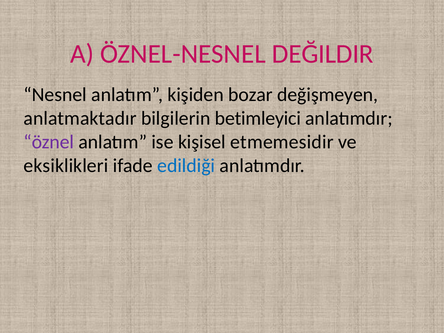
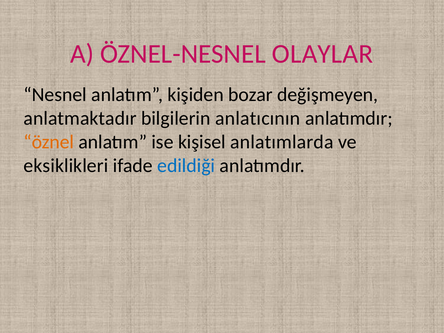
DEĞILDIR: DEĞILDIR -> OLAYLAR (323, 54)
betimleyici: betimleyici -> anlatıcının (258, 118)
öznel colour: purple -> orange (49, 142)
etmemesidir: etmemesidir -> anlatımlarda (282, 142)
